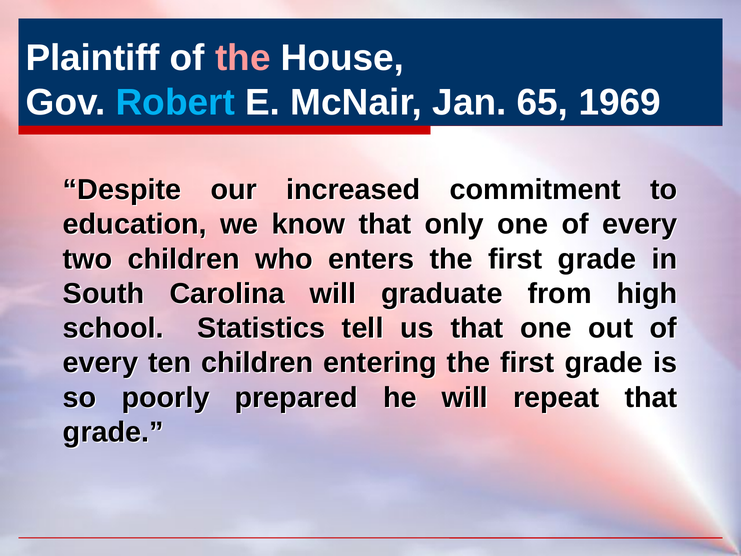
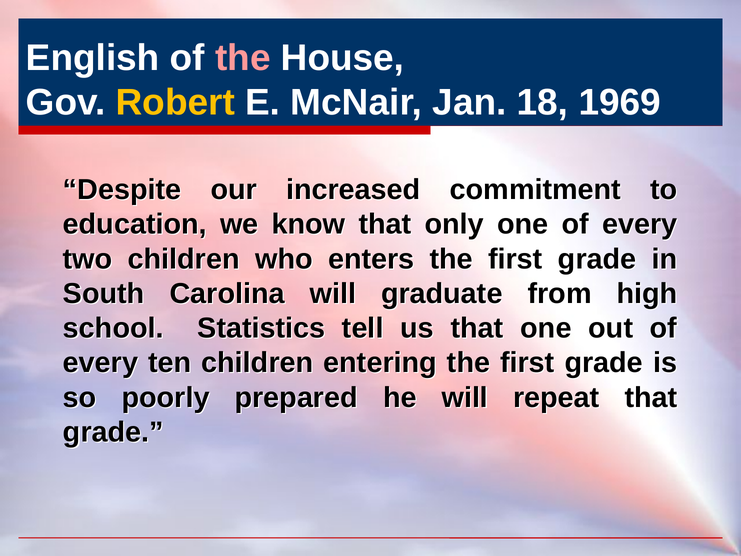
Plaintiff: Plaintiff -> English (93, 58)
Robert colour: light blue -> yellow (175, 102)
65: 65 -> 18 (542, 102)
